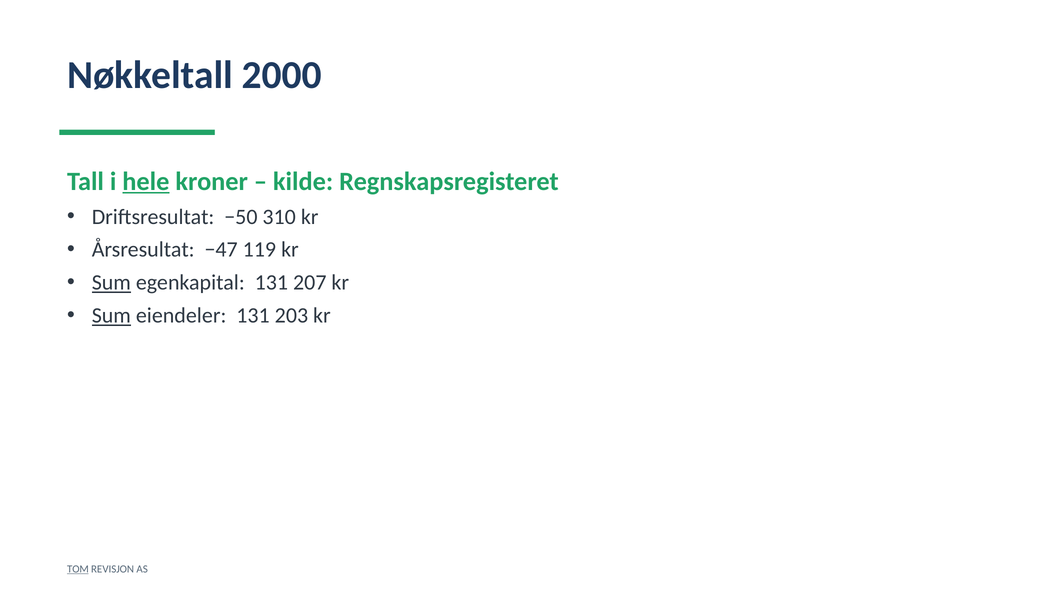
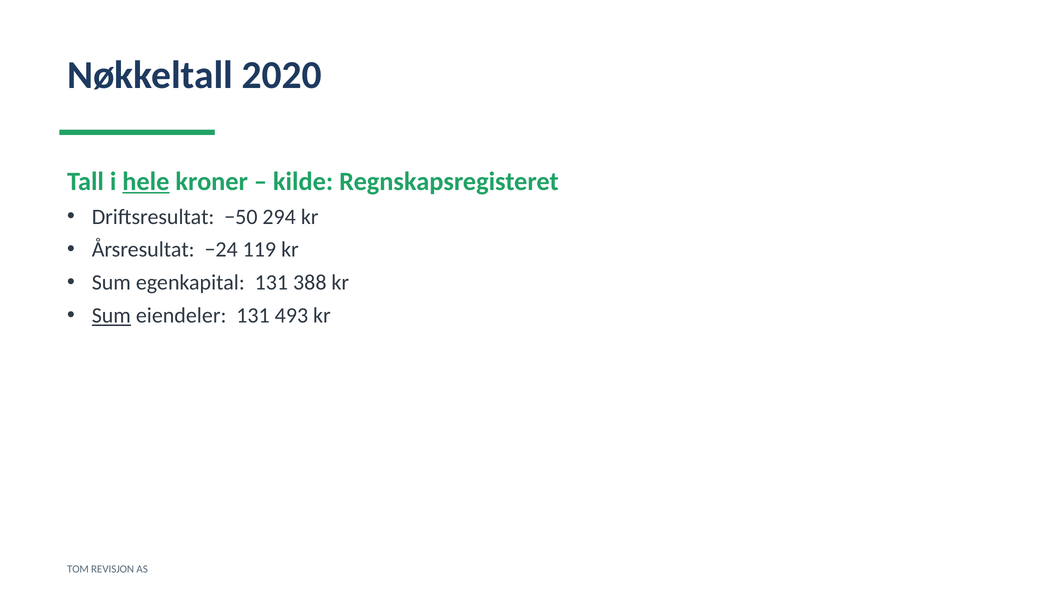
2000: 2000 -> 2020 (282, 75)
310: 310 -> 294 (279, 217)
−47: −47 -> −24 (221, 250)
Sum underline: present -> none (111, 283)
207: 207 -> 388 (310, 283)
203: 203 -> 493 (291, 316)
TOM underline: present -> none (78, 569)
